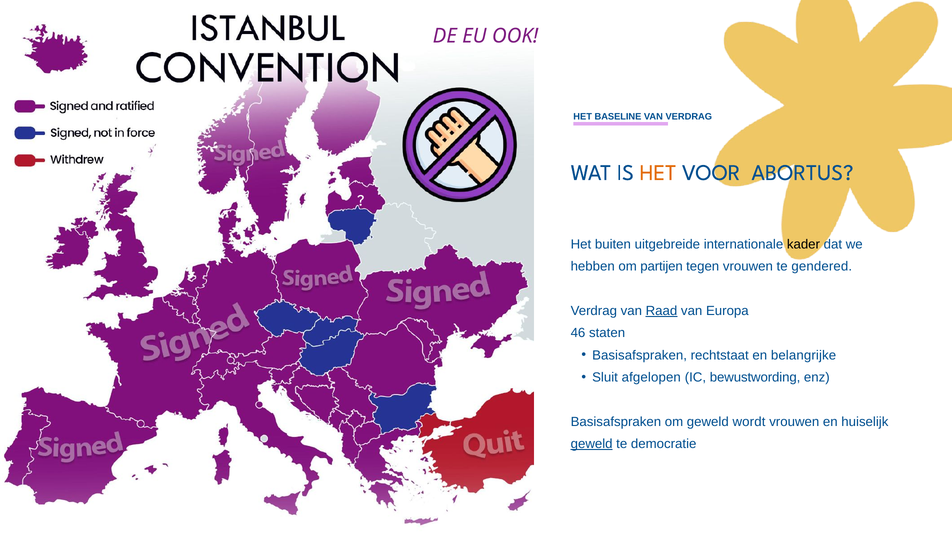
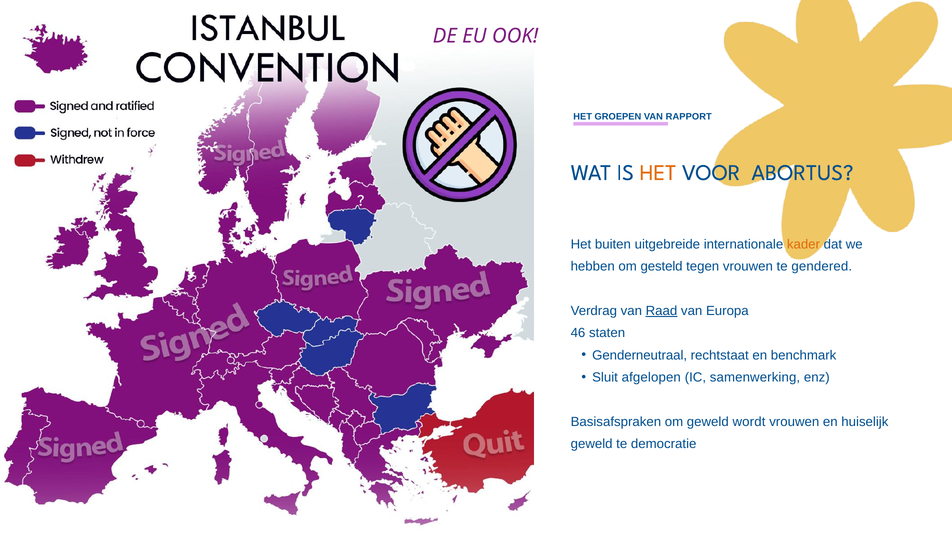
BASELINE: BASELINE -> GROEPEN (618, 117)
VAN VERDRAG: VERDRAG -> RAPPORT (689, 117)
kader colour: black -> orange (803, 245)
partijen: partijen -> gesteld (662, 267)
Basisafspraken: Basisafspraken -> Genderneutraal (640, 356)
belangrijke: belangrijke -> benchmark (804, 356)
bewustwording: bewustwording -> samenwerking (755, 378)
geweld underline: present -> none (592, 444)
